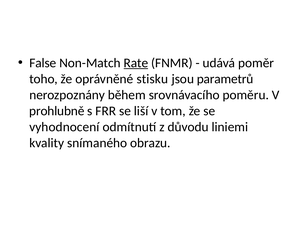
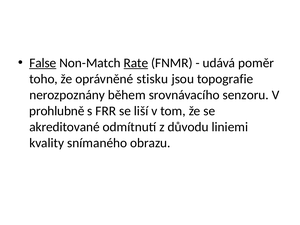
False underline: none -> present (43, 63)
parametrů: parametrů -> topografie (225, 79)
poměru: poměru -> senzoru (246, 95)
vyhodnocení: vyhodnocení -> akreditované (64, 127)
